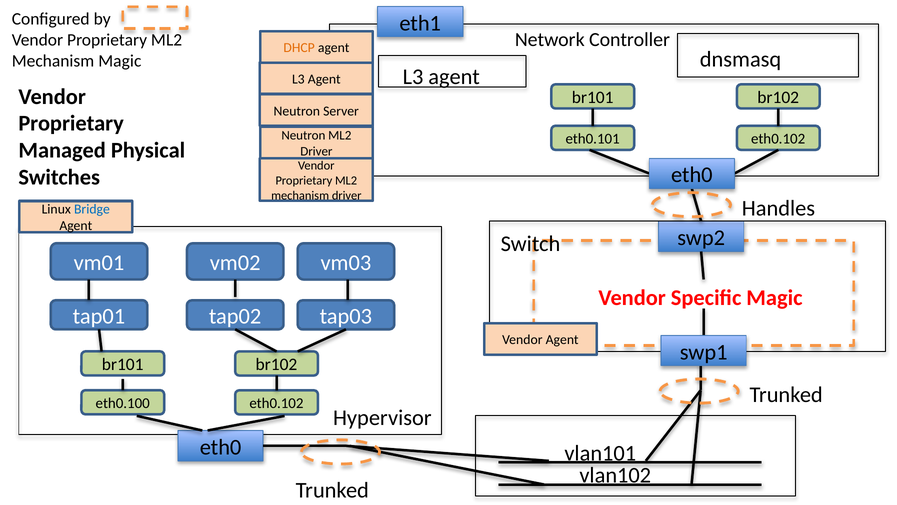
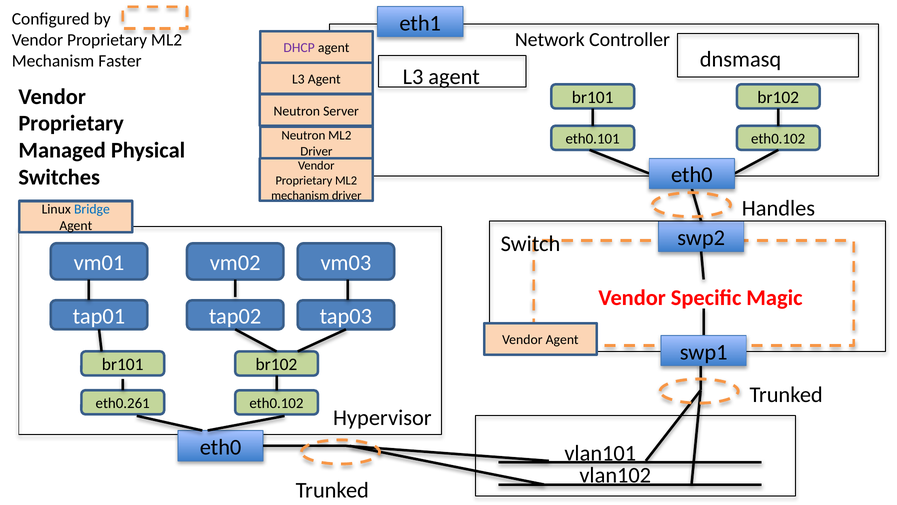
DHCP colour: orange -> purple (299, 48)
Mechanism Magic: Magic -> Faster (120, 61)
eth0.100: eth0.100 -> eth0.261 (123, 403)
